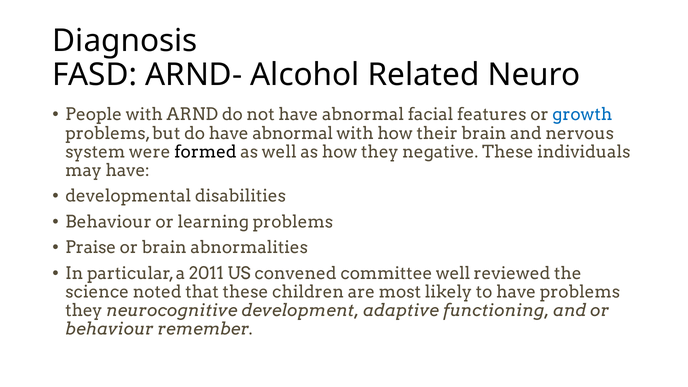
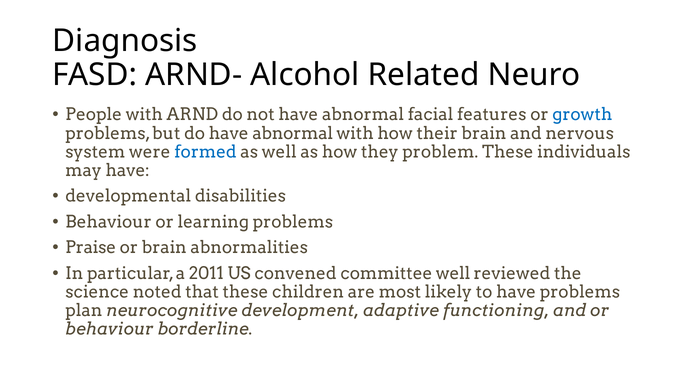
formed colour: black -> blue (205, 152)
negative: negative -> problem (440, 152)
they: they -> plan (84, 311)
remember: remember -> borderline (205, 329)
